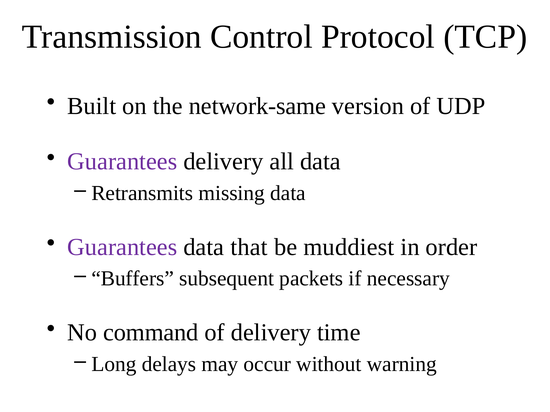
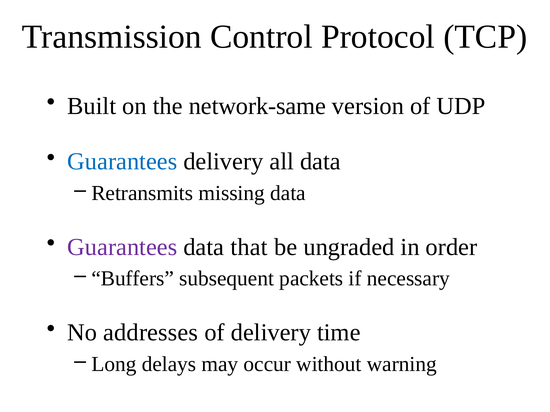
Guarantees colour: purple -> blue (122, 162)
muddiest: muddiest -> ungraded (349, 247)
command: command -> addresses (151, 333)
